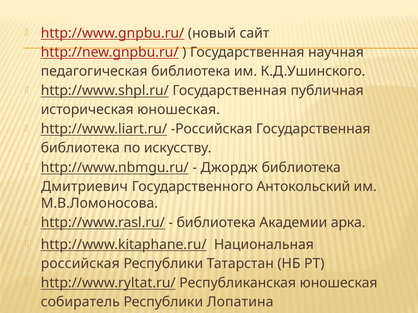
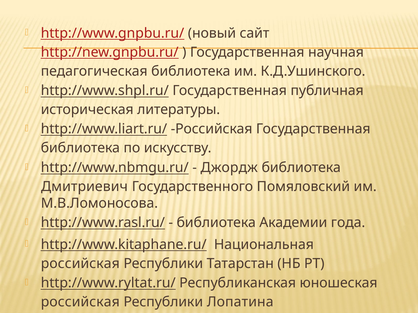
историческая юношеская: юношеская -> литературы (179, 110)
Антокольский: Антокольский -> Помяловский (303, 187)
арка: арка -> года (348, 223)
собиратель: собиратель -> российская (80, 302)
